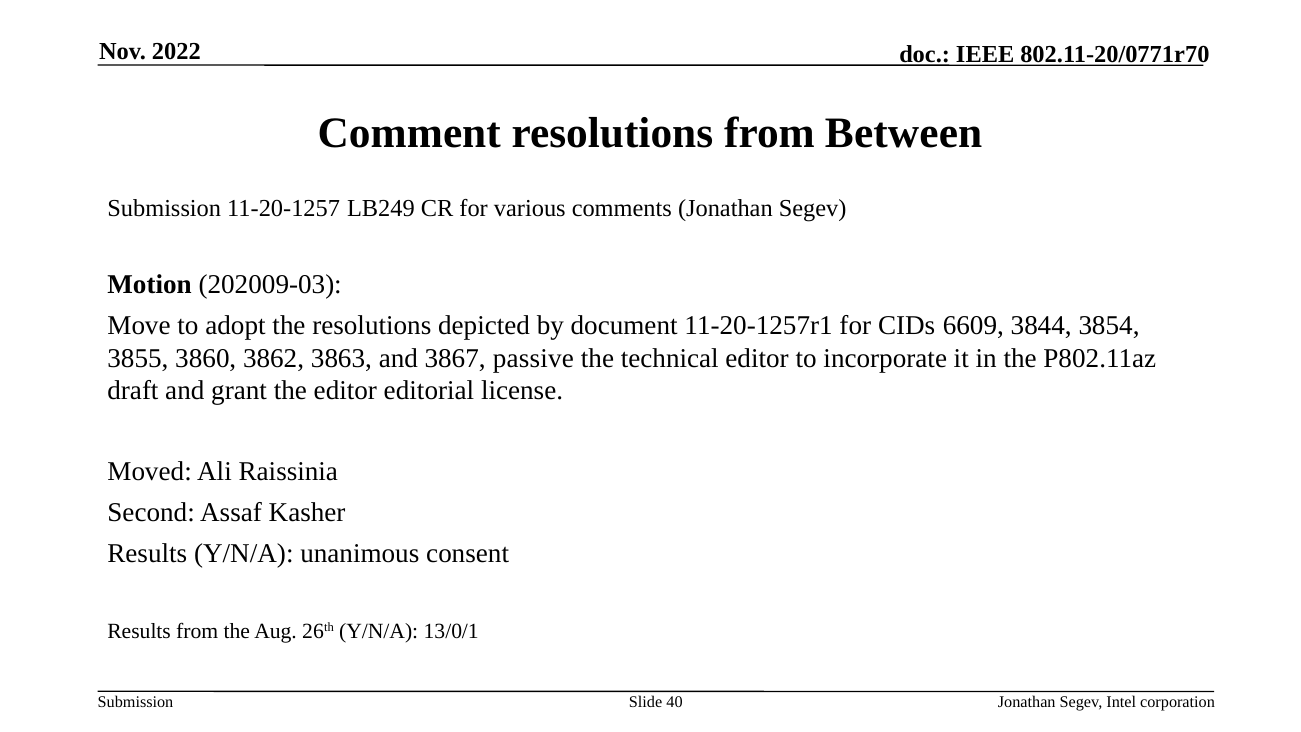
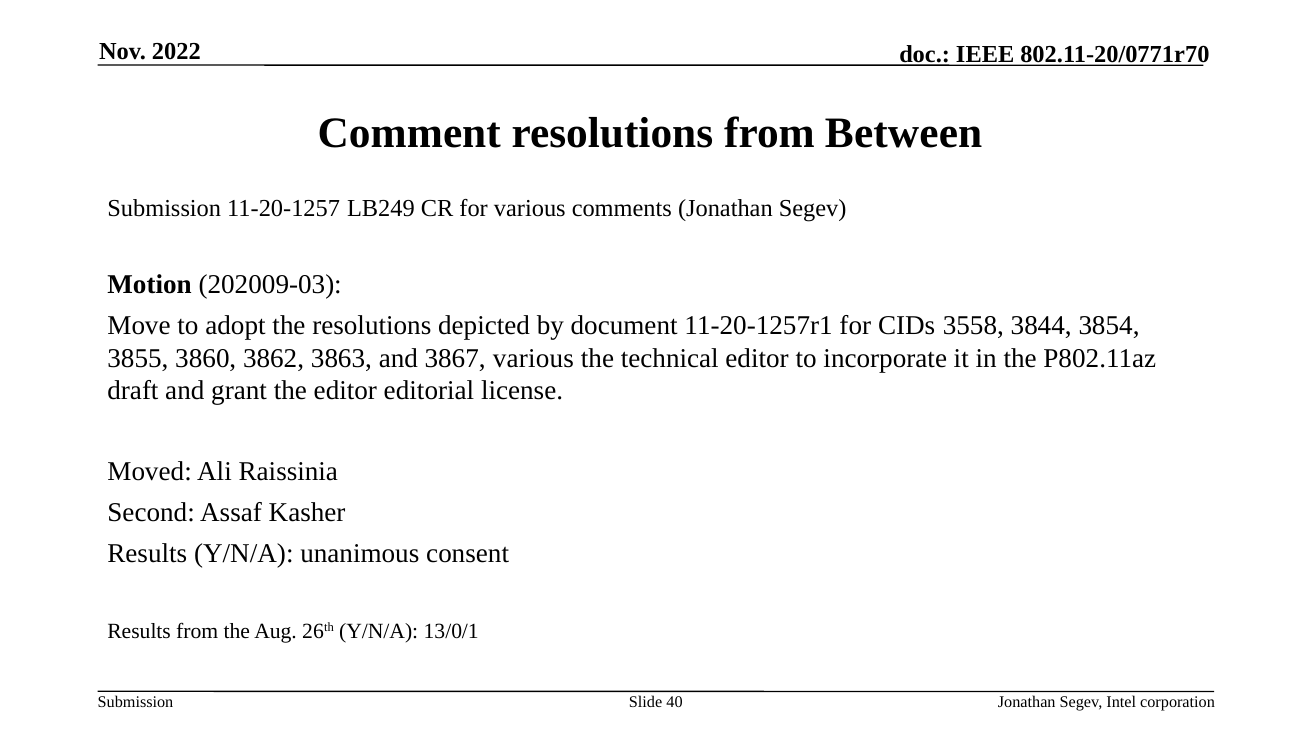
6609: 6609 -> 3558 (973, 325)
3867 passive: passive -> various (533, 358)
